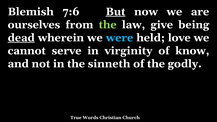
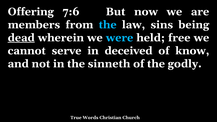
Blemish: Blemish -> Offering (31, 12)
But underline: present -> none (116, 12)
ourselves: ourselves -> members (34, 25)
the colour: light green -> light blue (108, 25)
give: give -> sins (162, 25)
love: love -> free (179, 38)
virginity: virginity -> deceived (129, 51)
